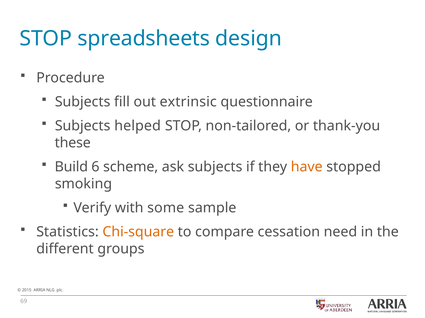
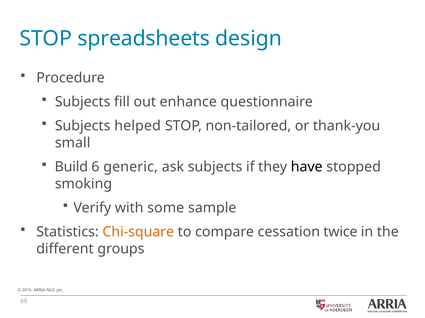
extrinsic: extrinsic -> enhance (188, 102)
these: these -> small (73, 143)
scheme: scheme -> generic (131, 167)
have colour: orange -> black (307, 167)
need: need -> twice (340, 232)
